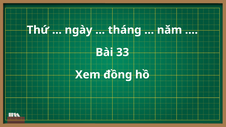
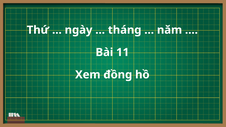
33: 33 -> 11 (123, 52)
